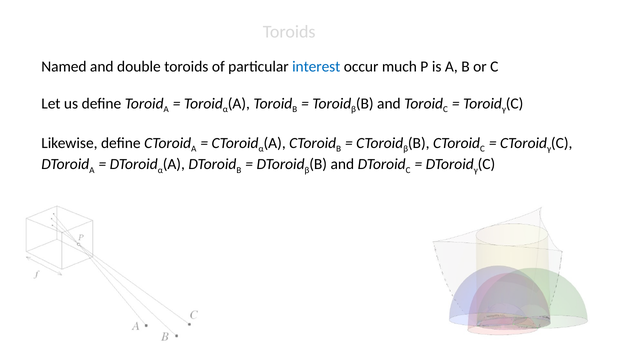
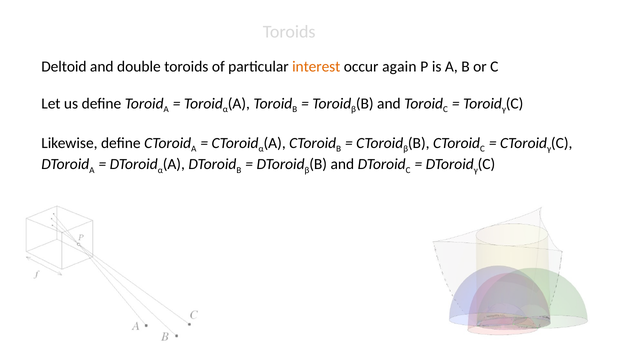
Named: Named -> Deltoid (64, 67)
interest colour: blue -> orange (316, 67)
much: much -> again (399, 67)
